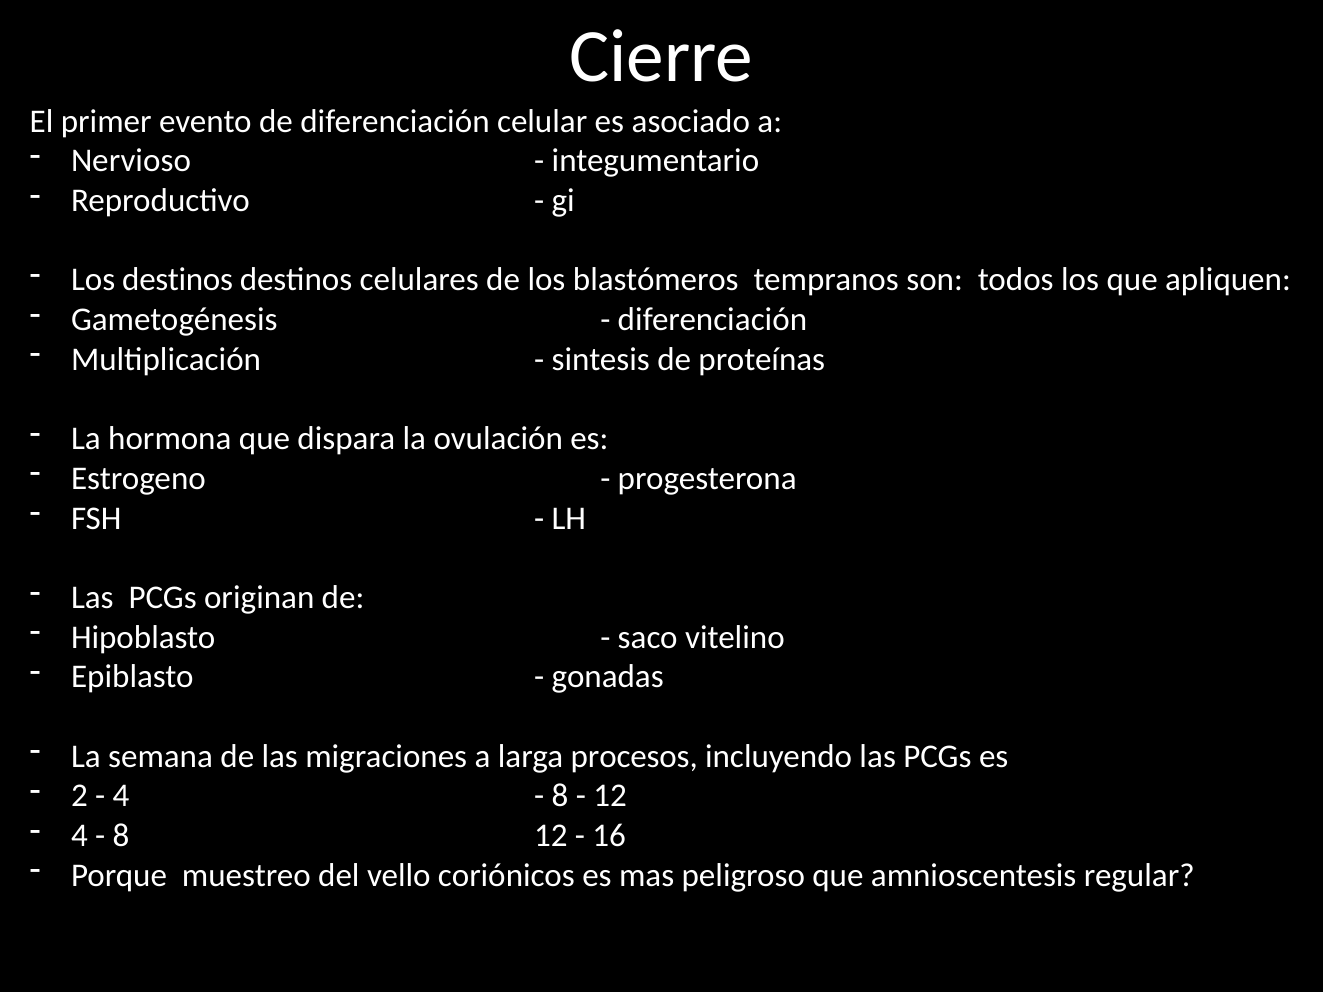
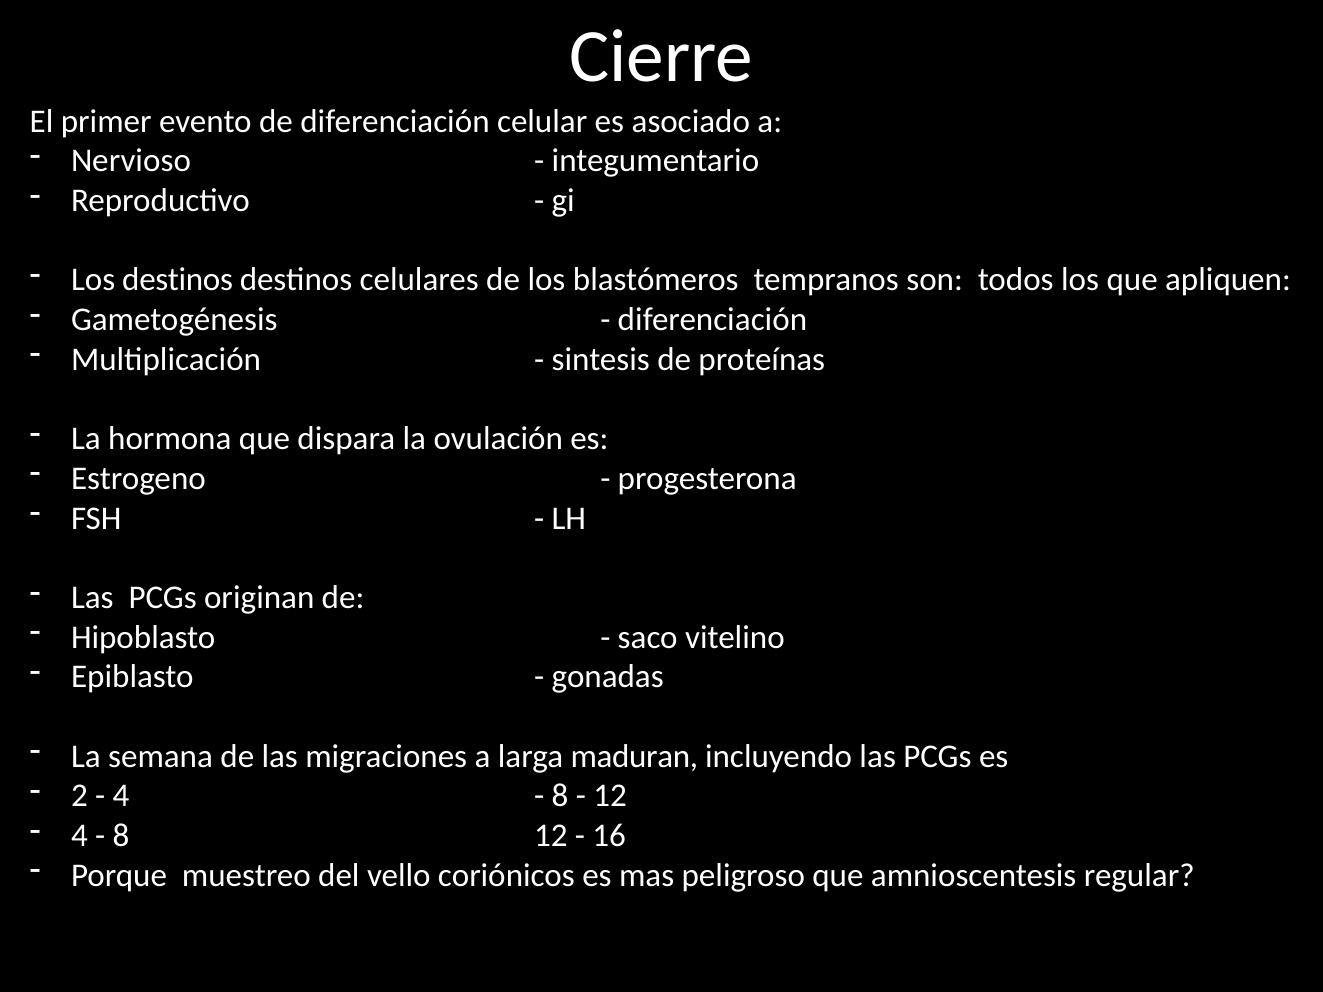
procesos: procesos -> maduran (634, 756)
